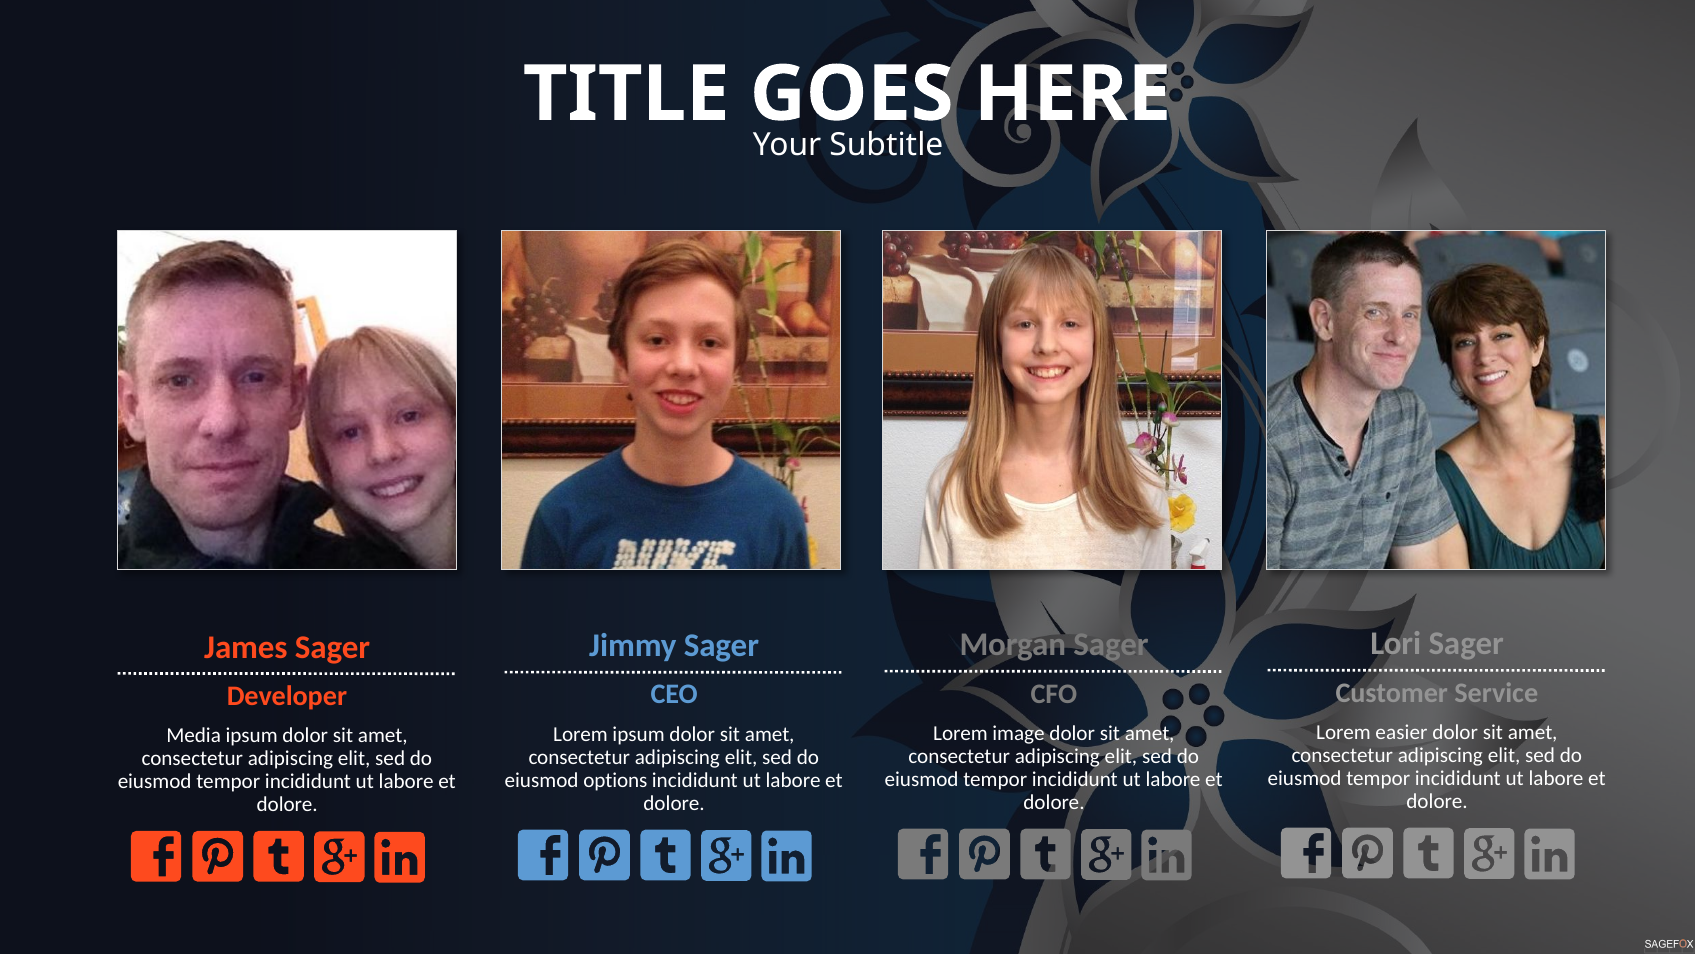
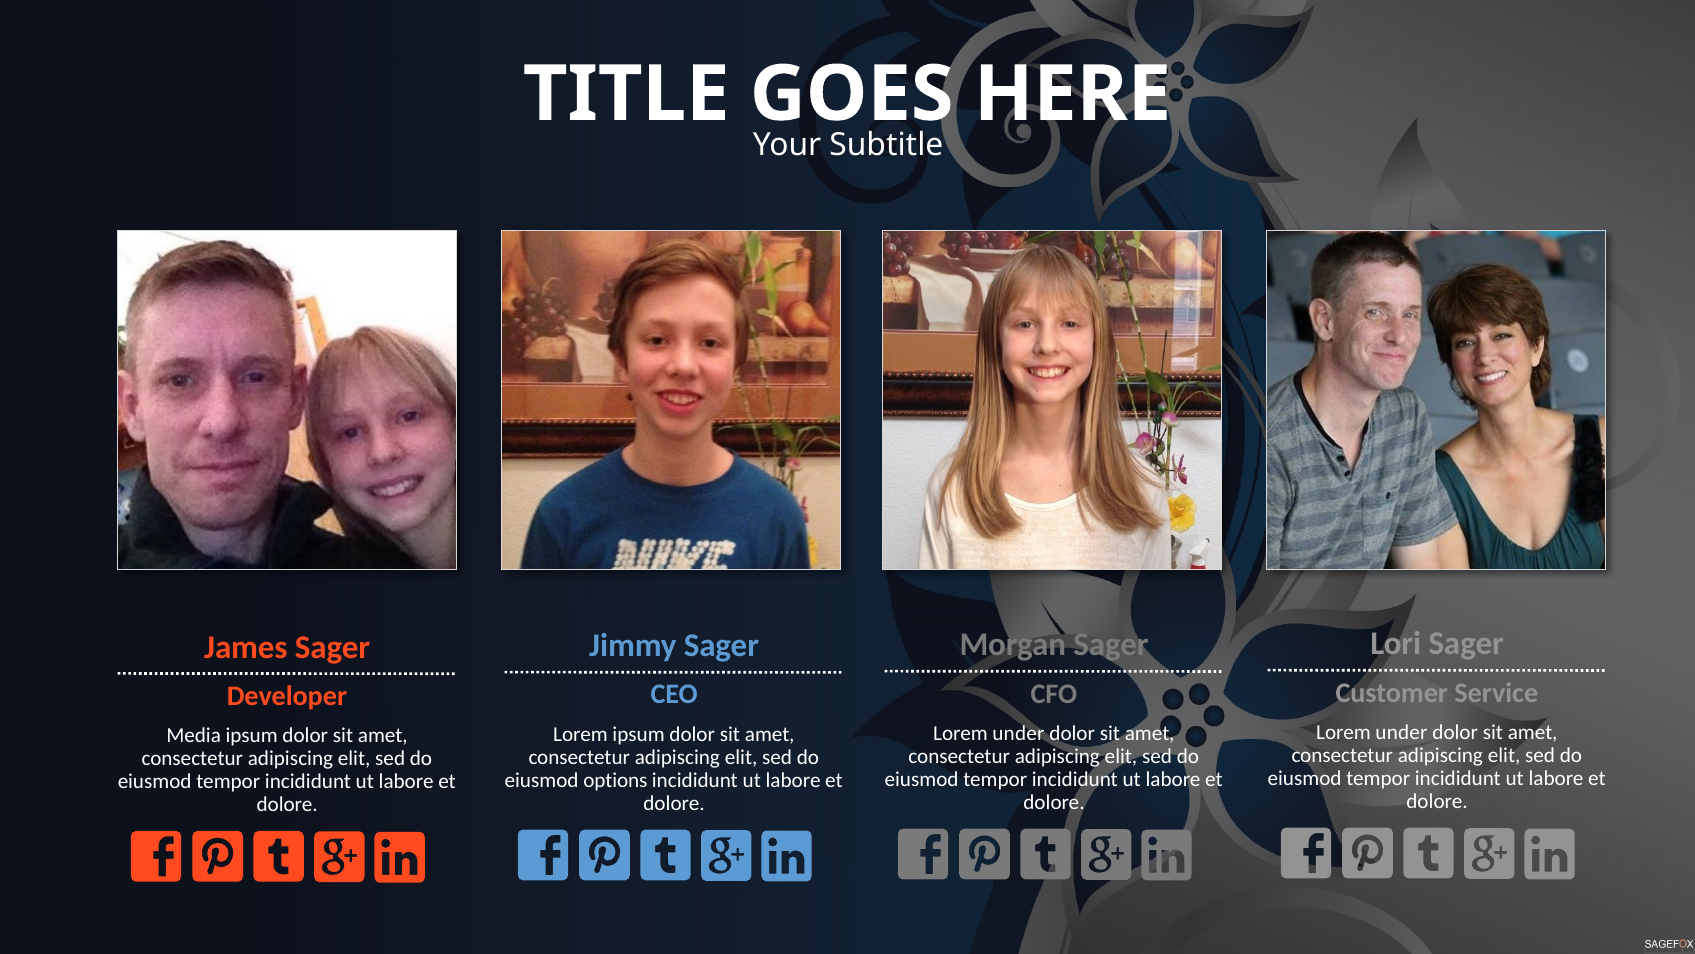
easier: easier -> under (1401, 732)
image: image -> under (1018, 733)
